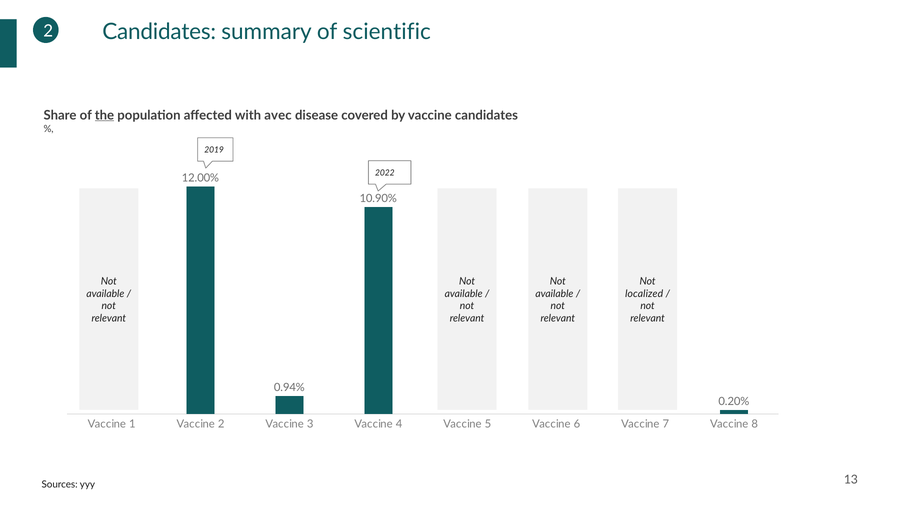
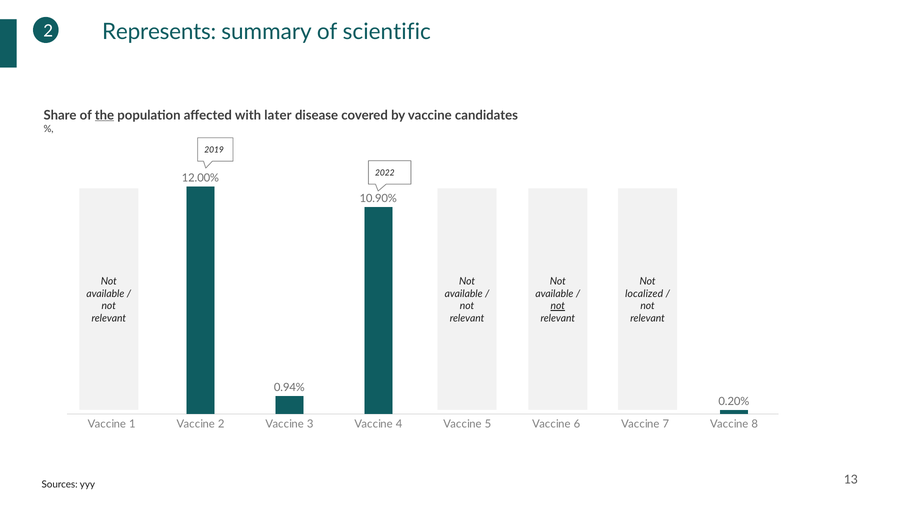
Candidates: Candidates -> Represents (159, 32)
avec: avec -> later (278, 115)
not underline: none -> present (558, 306)
